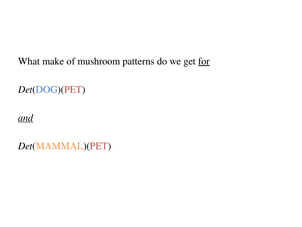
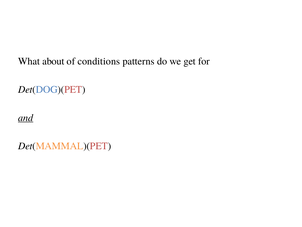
make: make -> about (53, 61)
mushroom: mushroom -> conditions (99, 61)
for underline: present -> none (204, 61)
